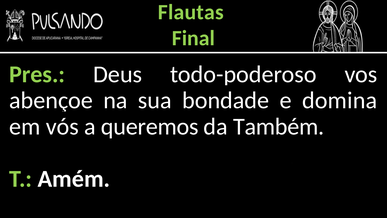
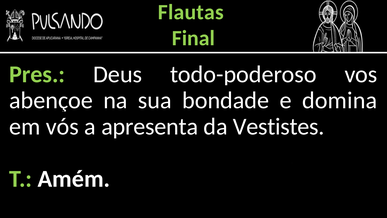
queremos: queremos -> apresenta (150, 126)
Também: Também -> Vestistes (279, 126)
